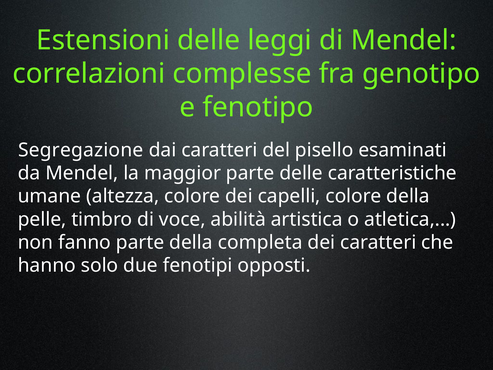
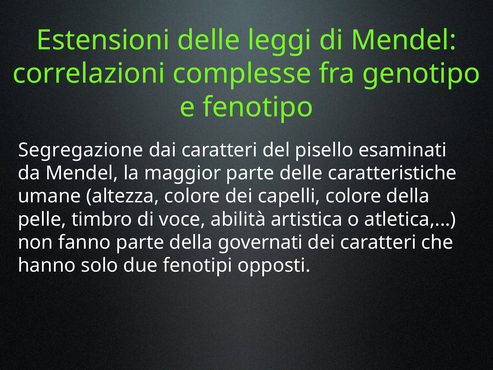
completa: completa -> governati (260, 242)
